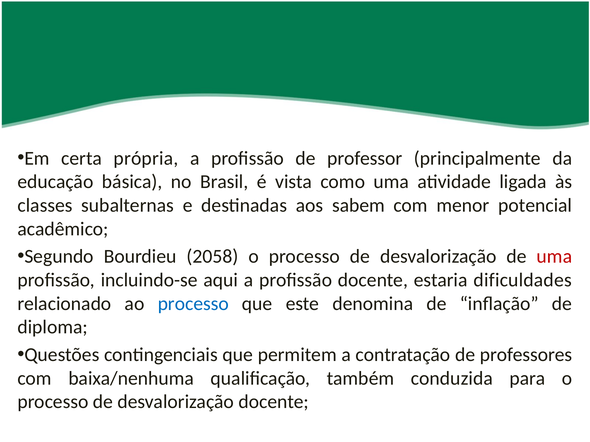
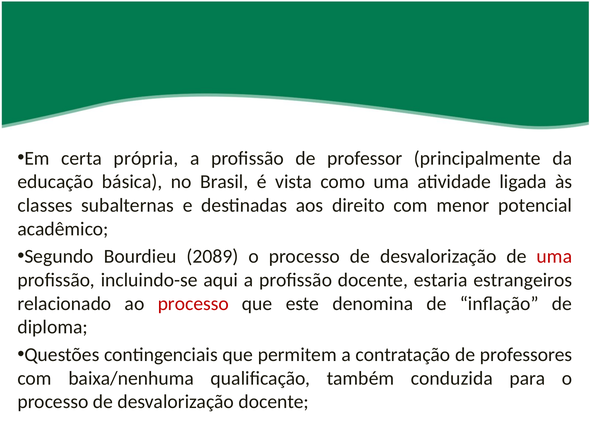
sabem: sabem -> direito (358, 206)
2058: 2058 -> 2089 (213, 257)
dificuldades: dificuldades -> estrangeiros (523, 280)
processo colour: blue -> red (193, 304)
